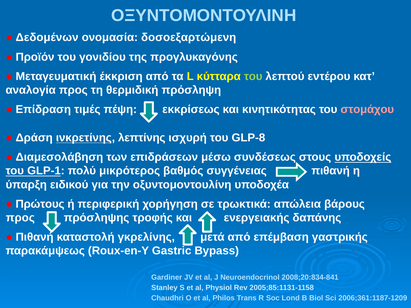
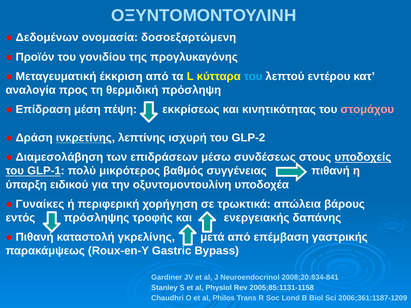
του colour: light green -> light blue (253, 76)
τιμές: τιμές -> μέση (87, 110)
GLP-8: GLP-8 -> GLP-2 (248, 138)
Πρώτους: Πρώτους -> Γυναίκες (40, 204)
προς: προς -> εντός (20, 218)
